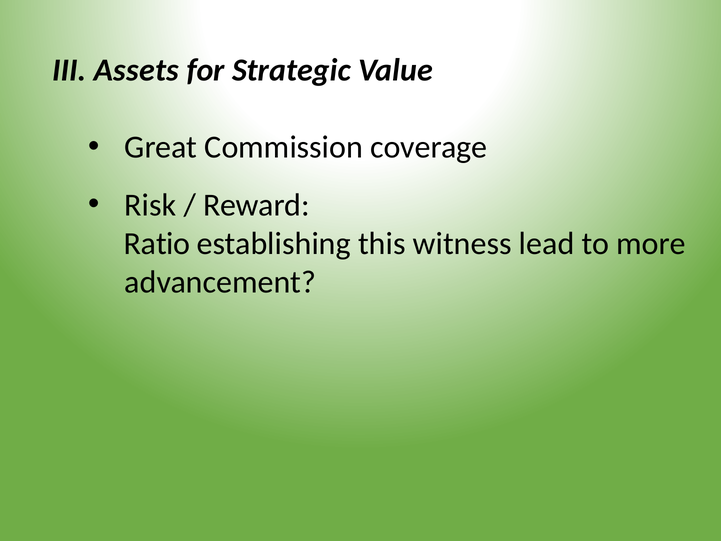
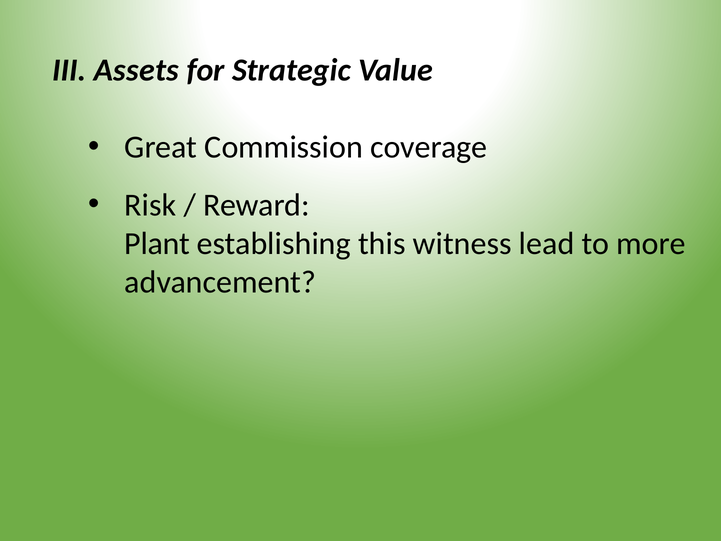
Ratio: Ratio -> Plant (157, 243)
